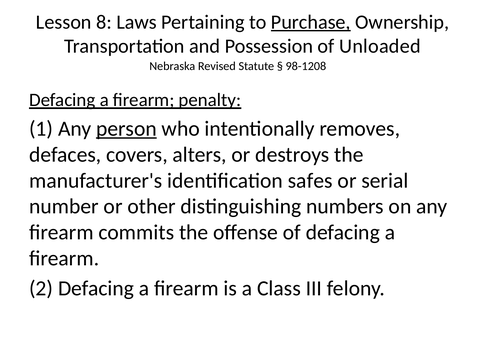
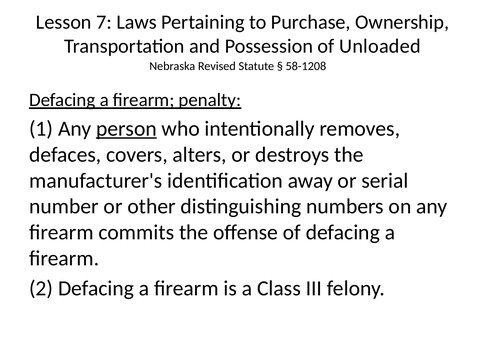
8: 8 -> 7 (104, 22)
Purchase underline: present -> none (311, 22)
98-1208: 98-1208 -> 58-1208 (306, 66)
safes: safes -> away (310, 181)
